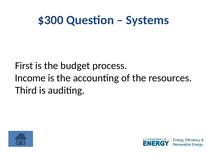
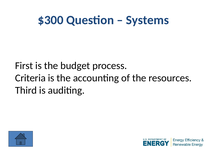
Income: Income -> Criteria (30, 78)
